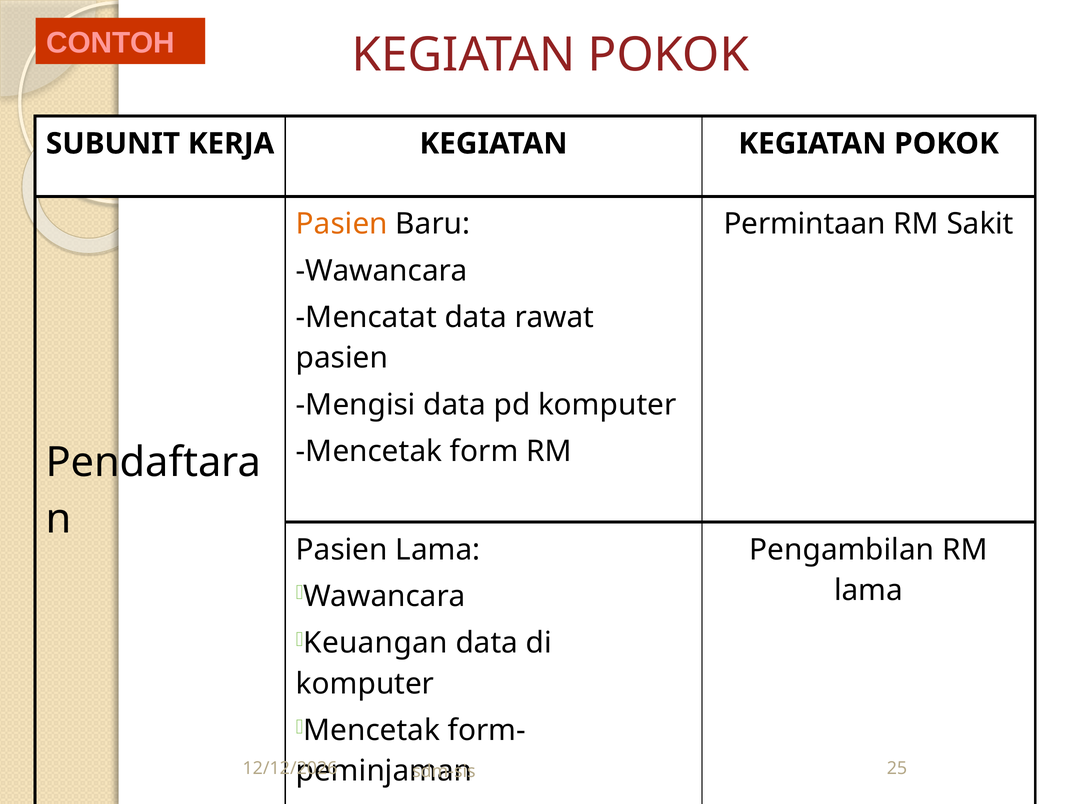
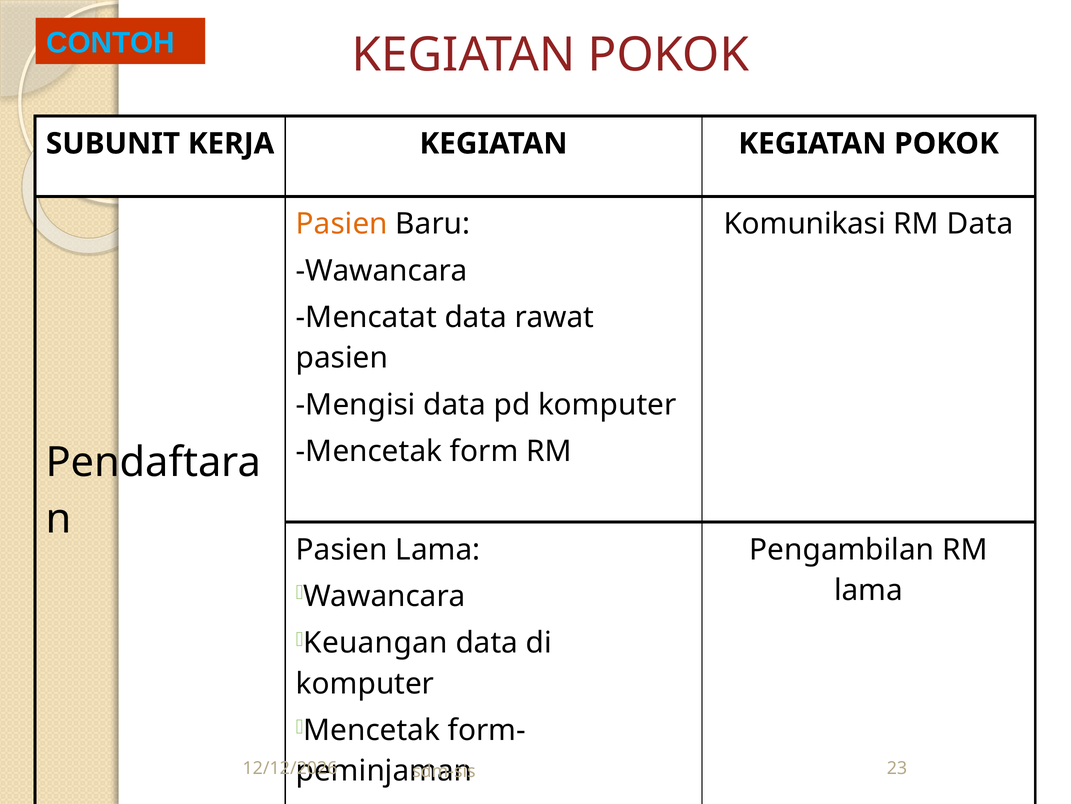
CONTOH colour: pink -> light blue (110, 43)
Permintaan: Permintaan -> Komunikasi (805, 224)
RM Sakit: Sakit -> Data (980, 224)
25: 25 -> 23 (897, 768)
